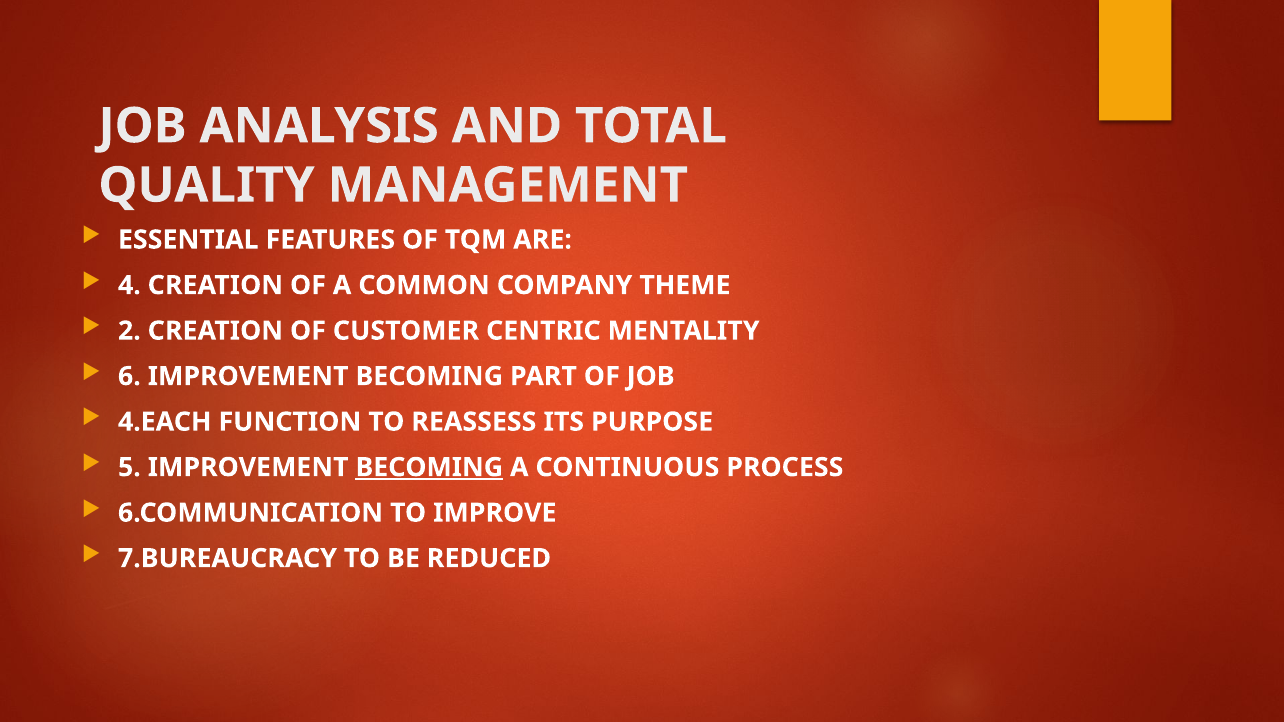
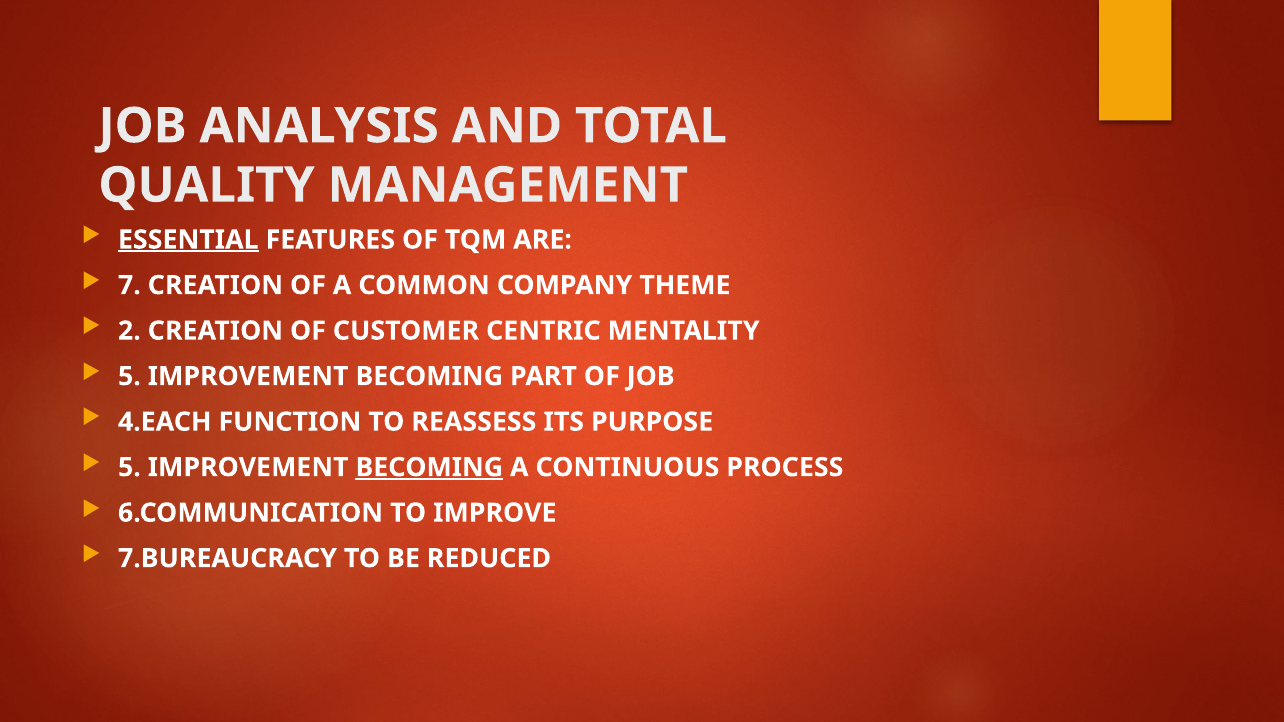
ESSENTIAL underline: none -> present (188, 240)
4: 4 -> 7 (129, 285)
6: 6 -> 5 (129, 376)
